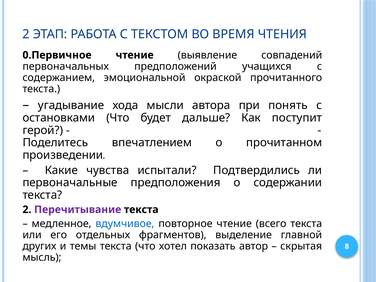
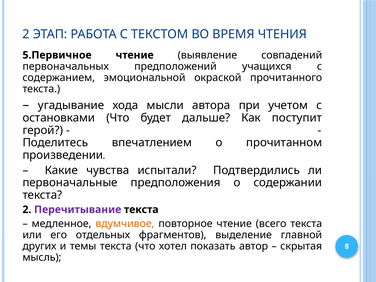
0.Первичное: 0.Первичное -> 5.Первичное (57, 55)
понять: понять -> учетом (288, 105)
вдумчивое colour: blue -> orange (125, 224)
